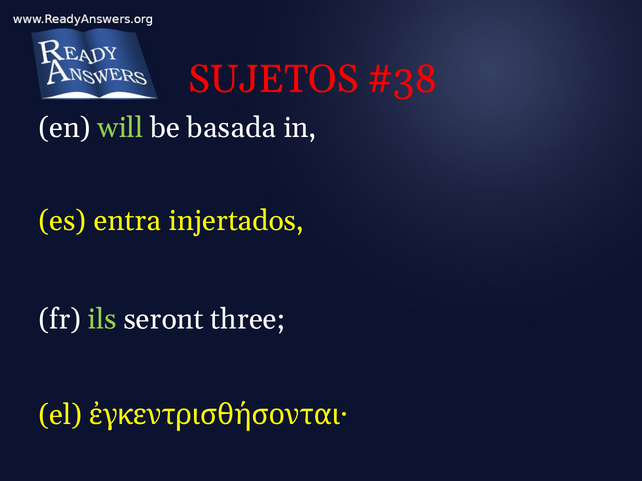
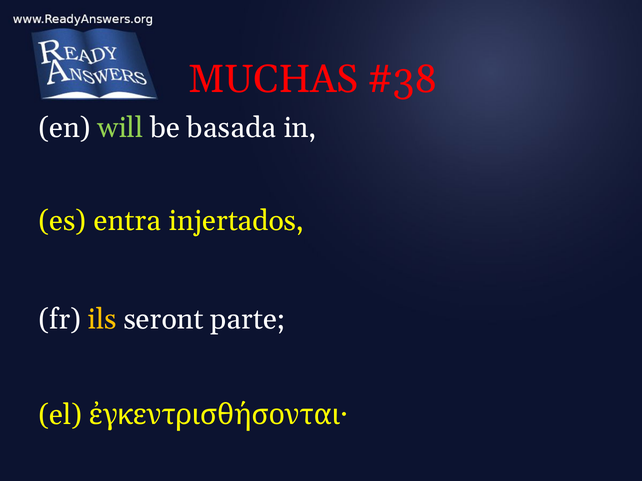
SUJETOS: SUJETOS -> MUCHAS (273, 79)
ils colour: light green -> yellow (102, 320)
three: three -> parte (248, 320)
